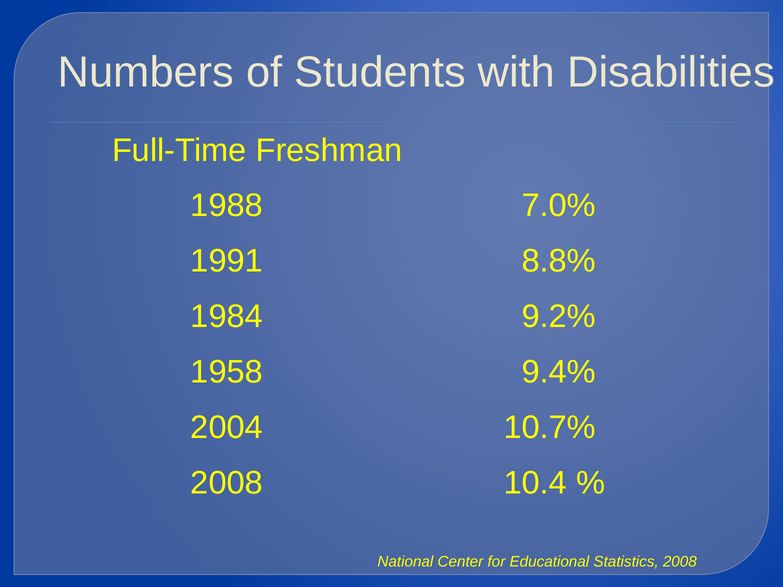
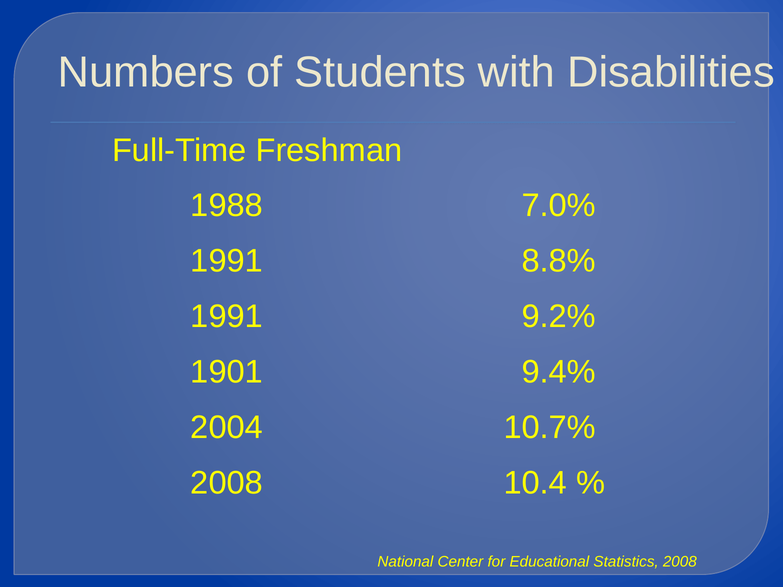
1984: 1984 -> 1991 (227, 317)
1958: 1958 -> 1901 (227, 372)
